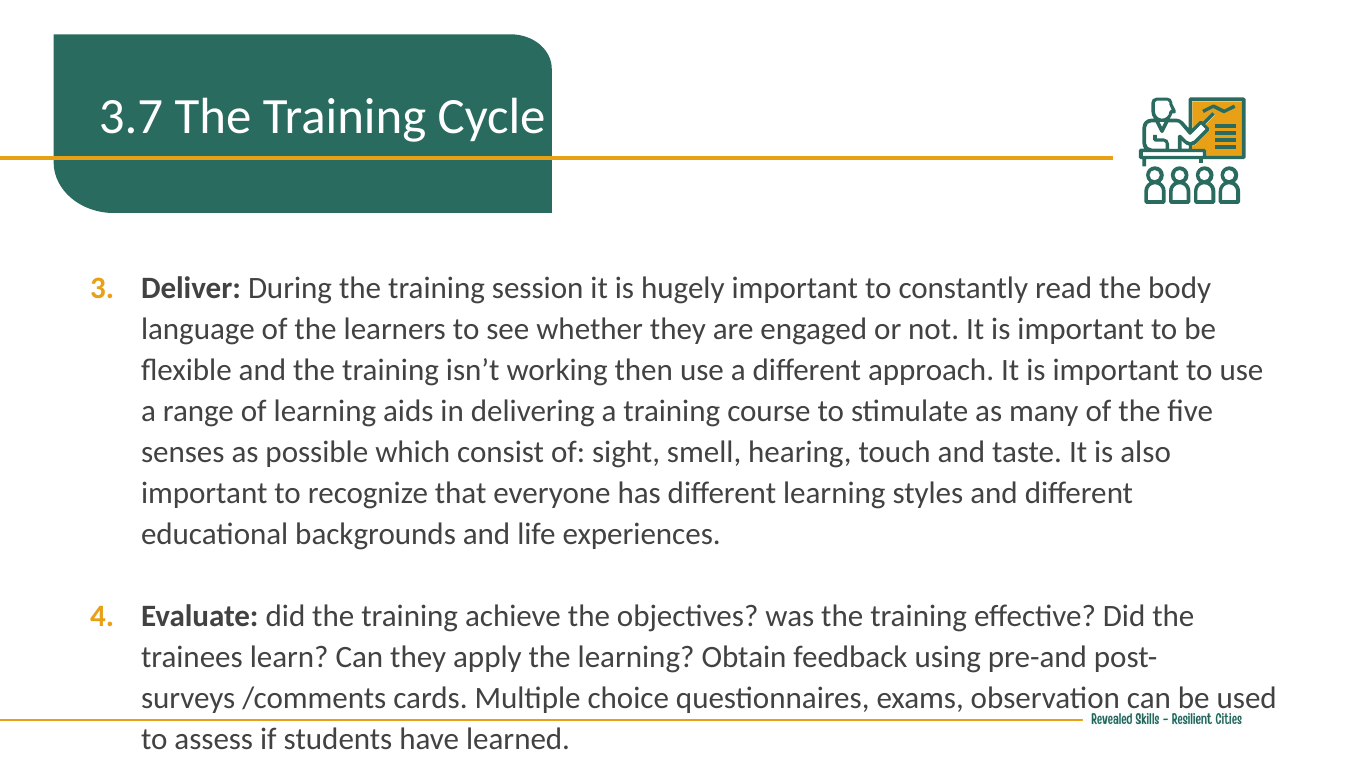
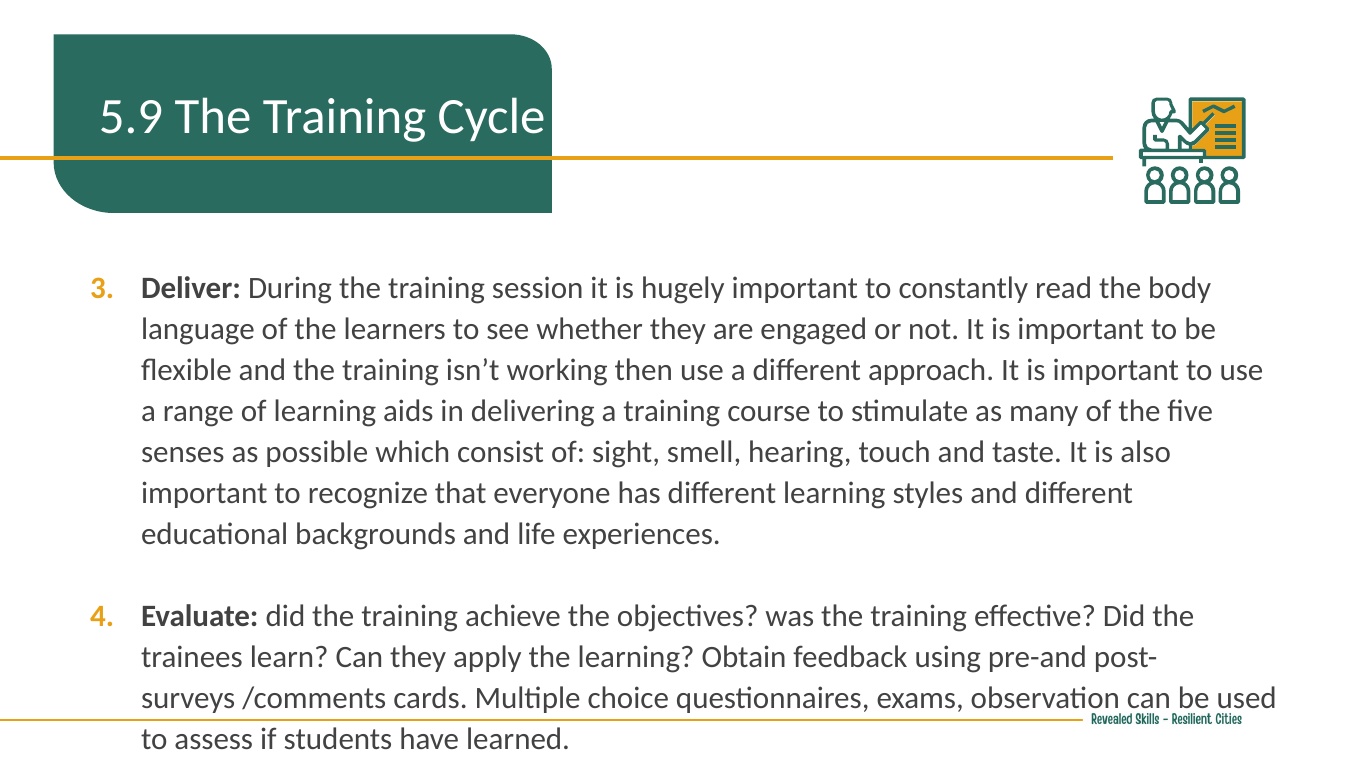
3.7: 3.7 -> 5.9 (131, 117)
